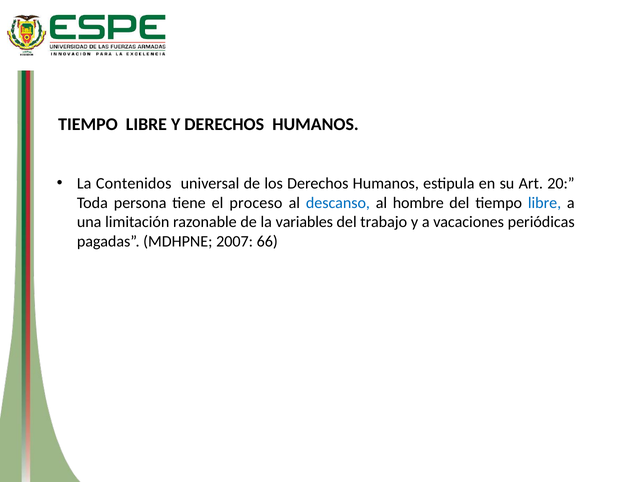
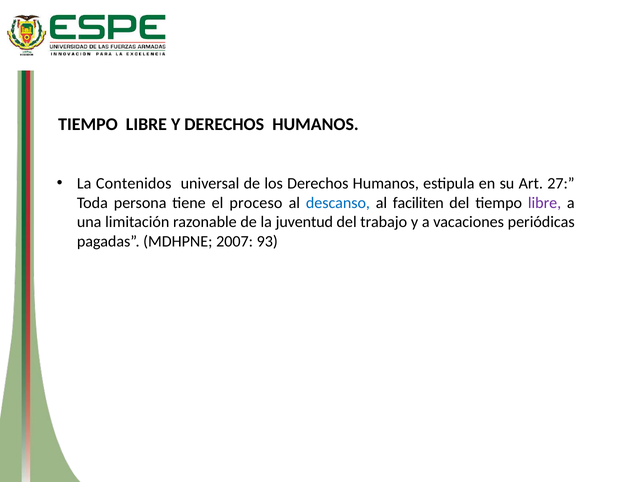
20: 20 -> 27 (561, 184)
hombre: hombre -> faciliten (418, 203)
libre colour: blue -> purple (545, 203)
variables: variables -> juventud (304, 222)
66: 66 -> 93 (267, 241)
